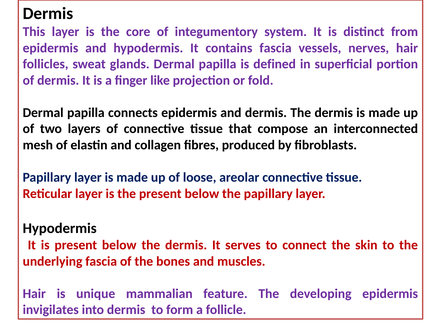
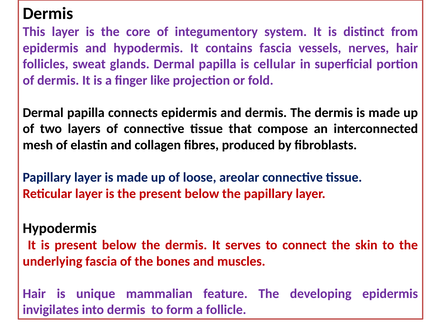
defined: defined -> cellular (275, 64)
